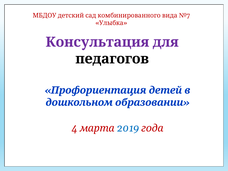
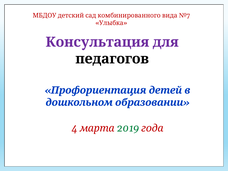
2019 colour: blue -> green (128, 128)
